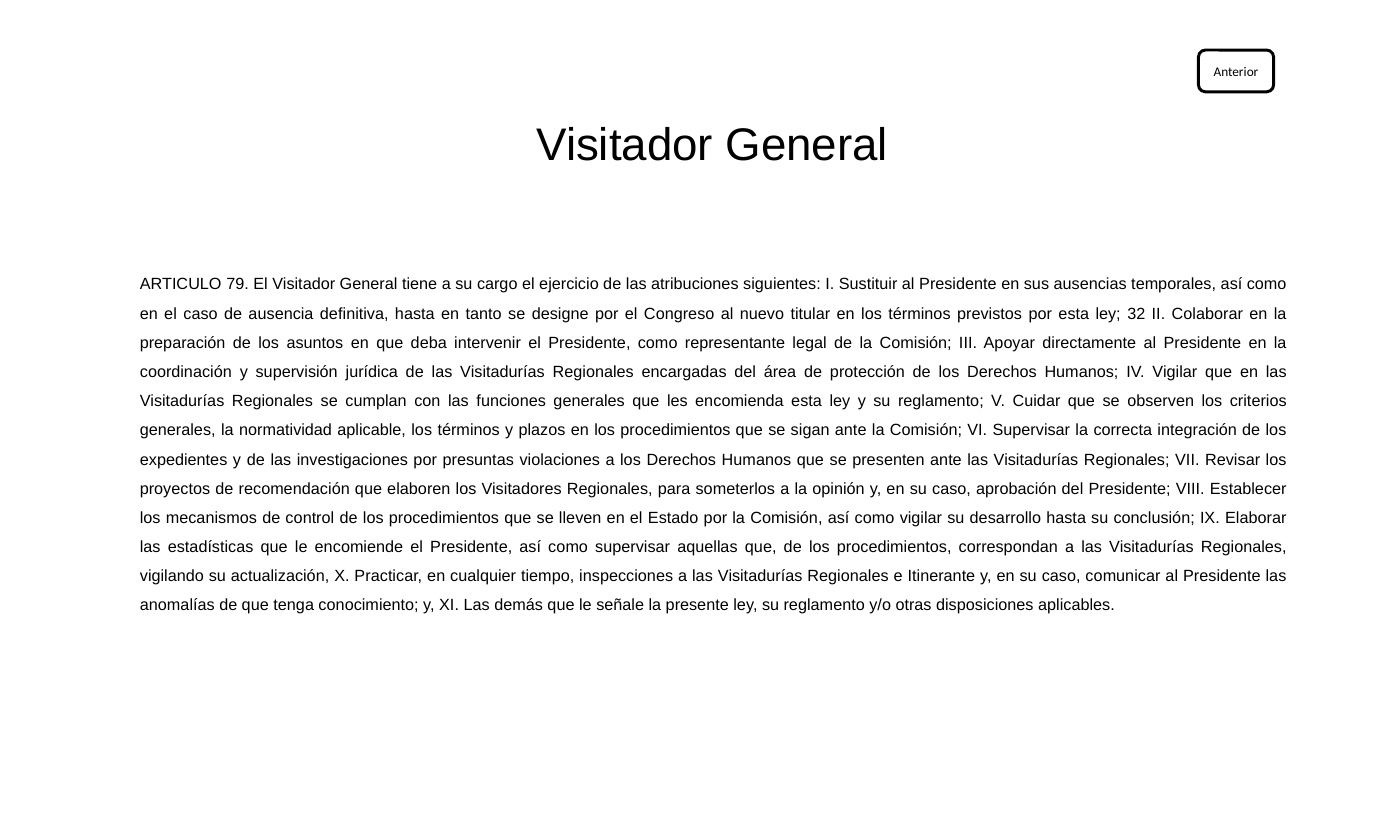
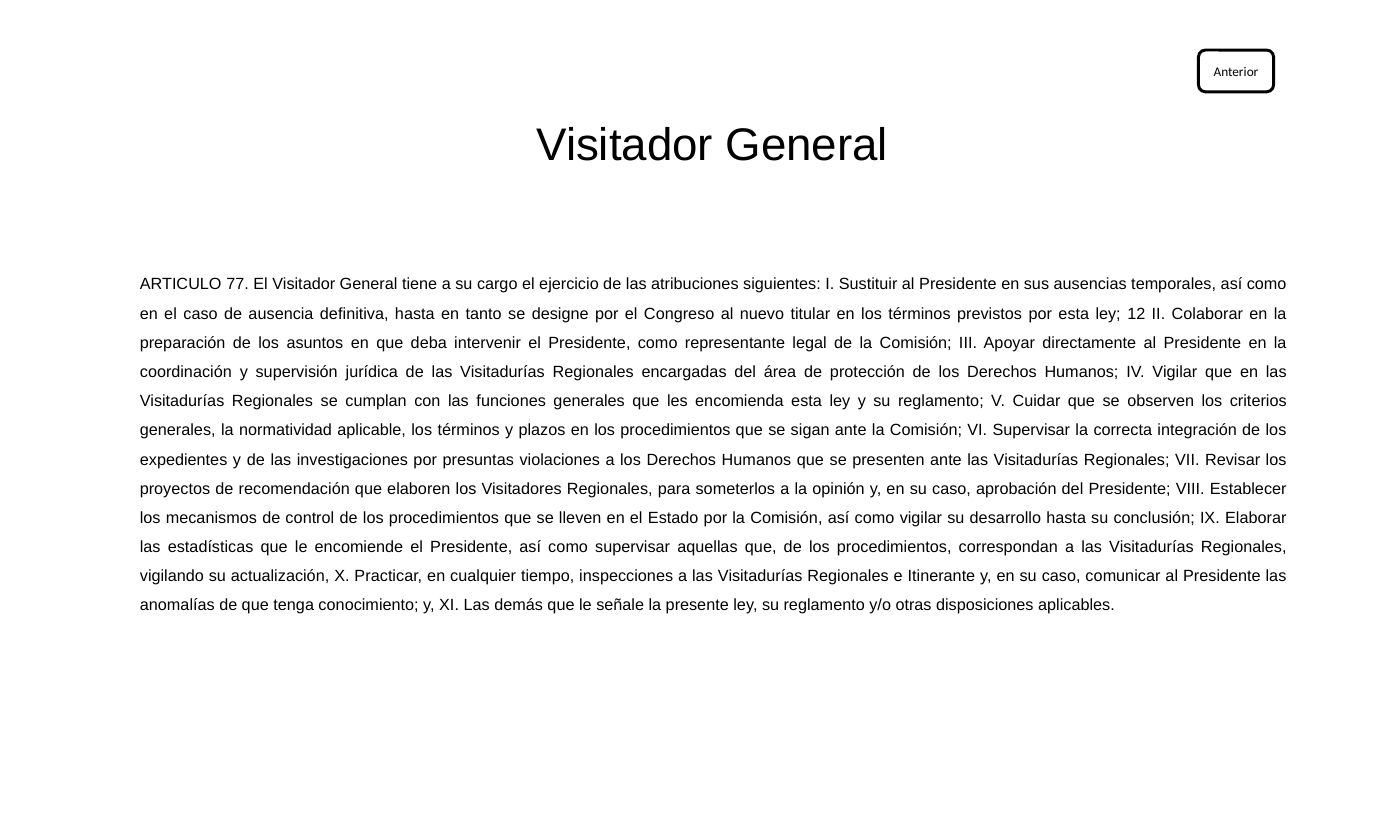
79: 79 -> 77 (238, 285)
32: 32 -> 12 (1136, 314)
